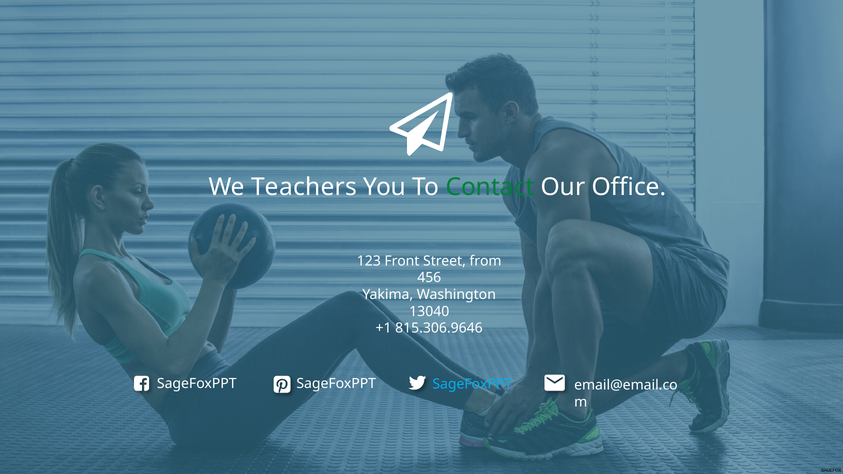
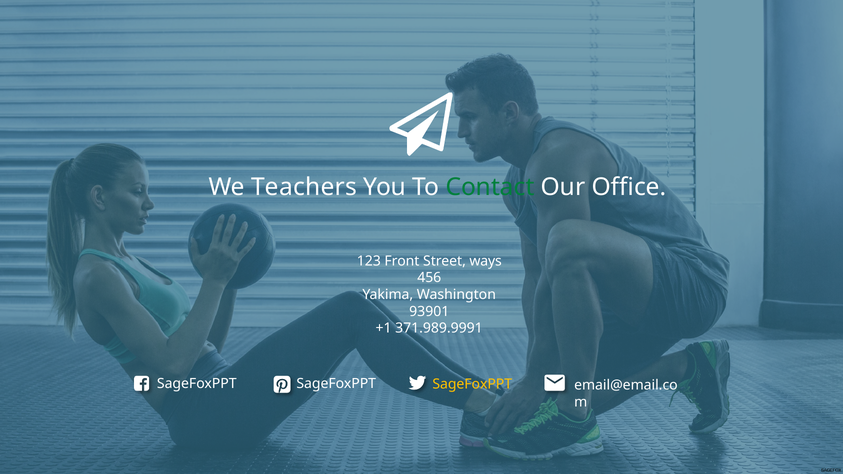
from: from -> ways (486, 261)
13040: 13040 -> 93901 (429, 312)
815.306.9646: 815.306.9646 -> 371.989.9991 (439, 328)
SageFoxPPT colour: light blue -> yellow (472, 384)
